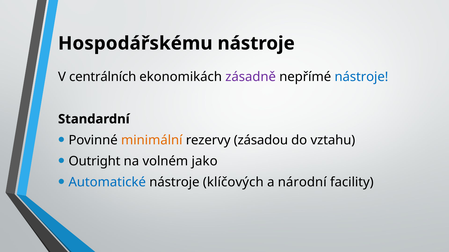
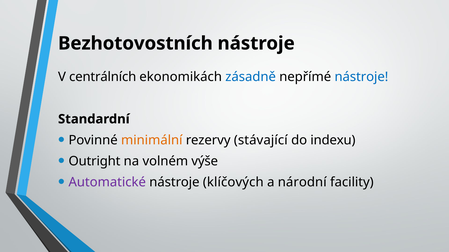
Hospodářskému: Hospodářskému -> Bezhotovostních (135, 43)
zásadně colour: purple -> blue (251, 77)
zásadou: zásadou -> stávající (261, 140)
vztahu: vztahu -> indexu (333, 140)
jako: jako -> výše (205, 162)
Automatické colour: blue -> purple (107, 183)
